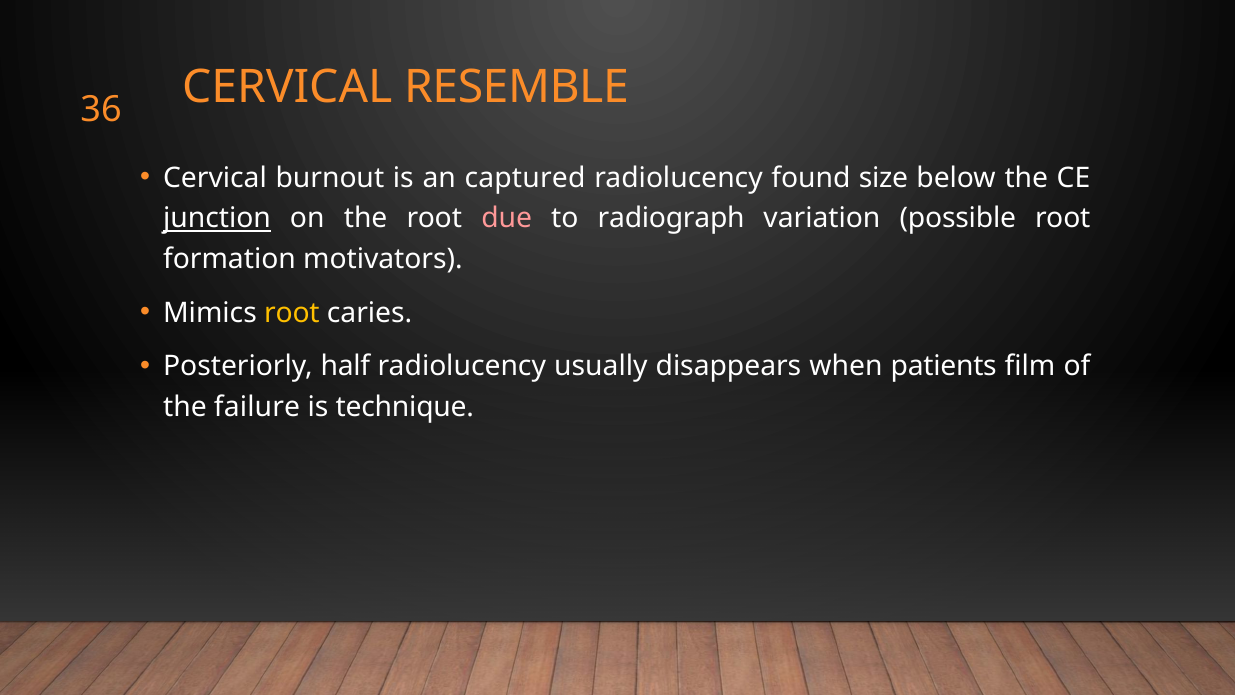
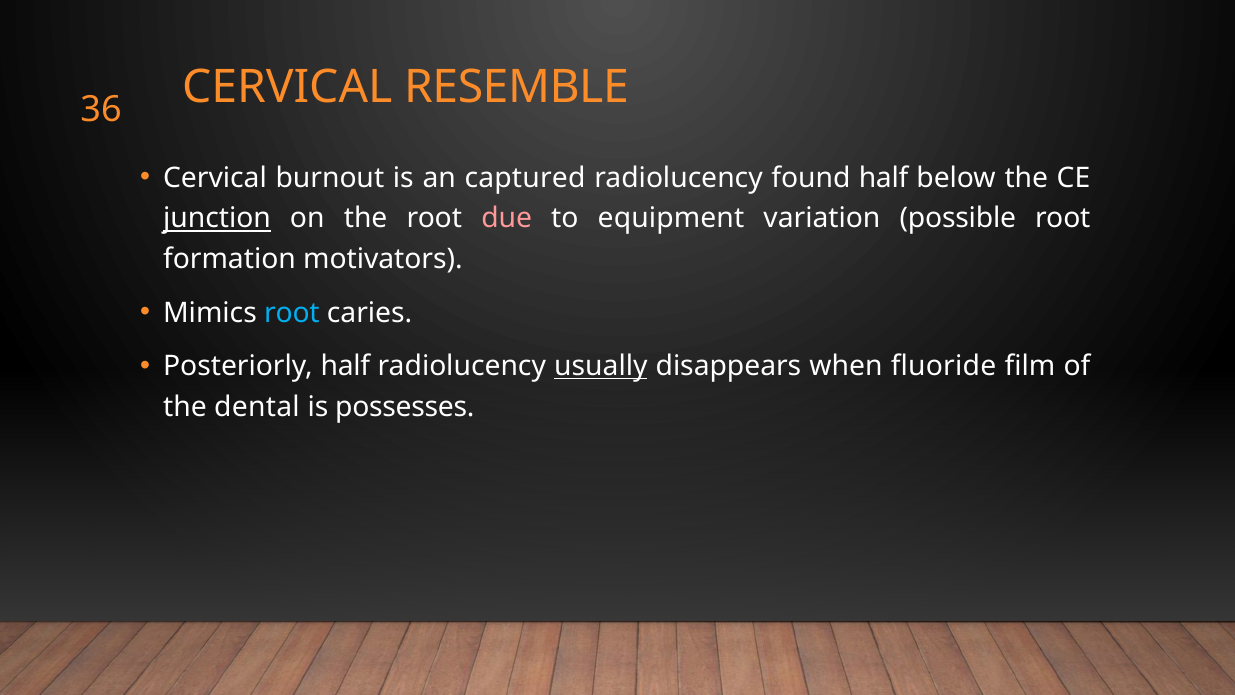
found size: size -> half (884, 178)
radiograph: radiograph -> equipment (671, 218)
root colour: yellow -> light blue (292, 313)
usually underline: none -> present (601, 366)
patients: patients -> fluoride (943, 366)
failure: failure -> dental (257, 407)
technique: technique -> possesses (405, 407)
